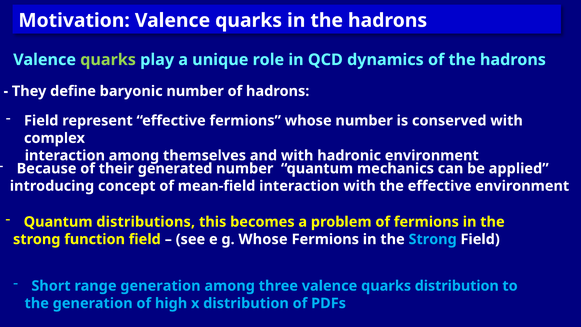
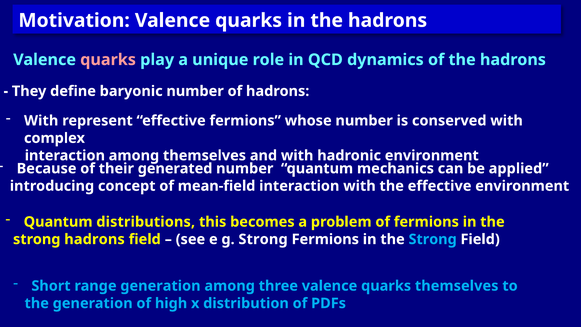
quarks colour: light green -> pink (108, 60)
Field: Field -> With (41, 121)
strong function: function -> hadrons (94, 239)
g Whose: Whose -> Strong (263, 239)
quarks distribution: distribution -> themselves (457, 286)
